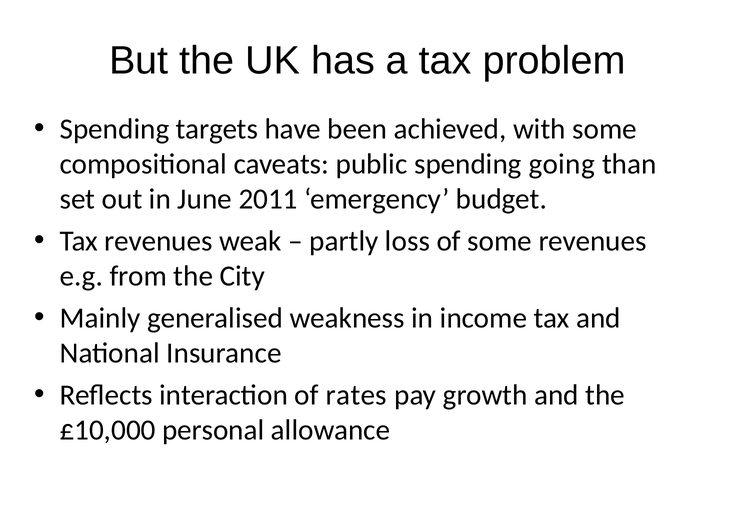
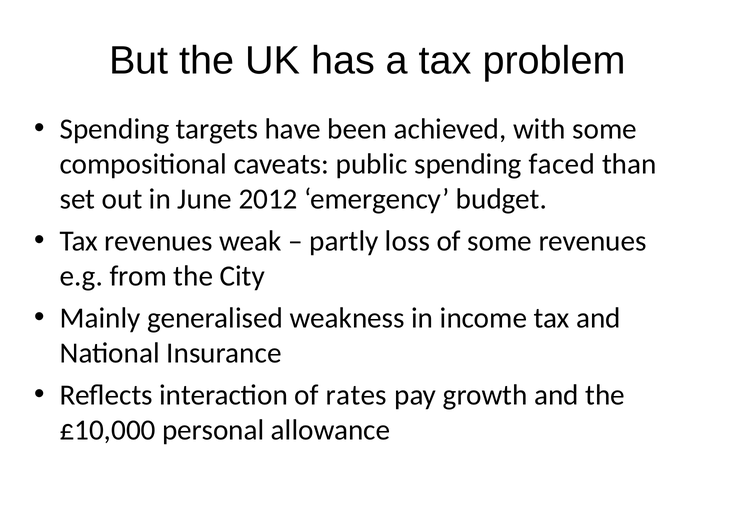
going: going -> faced (562, 164)
2011: 2011 -> 2012 (268, 199)
